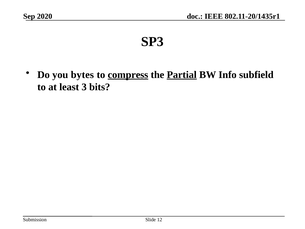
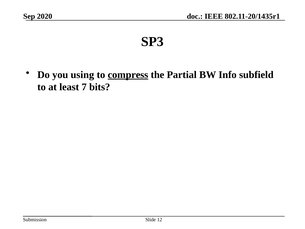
bytes: bytes -> using (82, 75)
Partial underline: present -> none (182, 75)
3: 3 -> 7 (84, 87)
